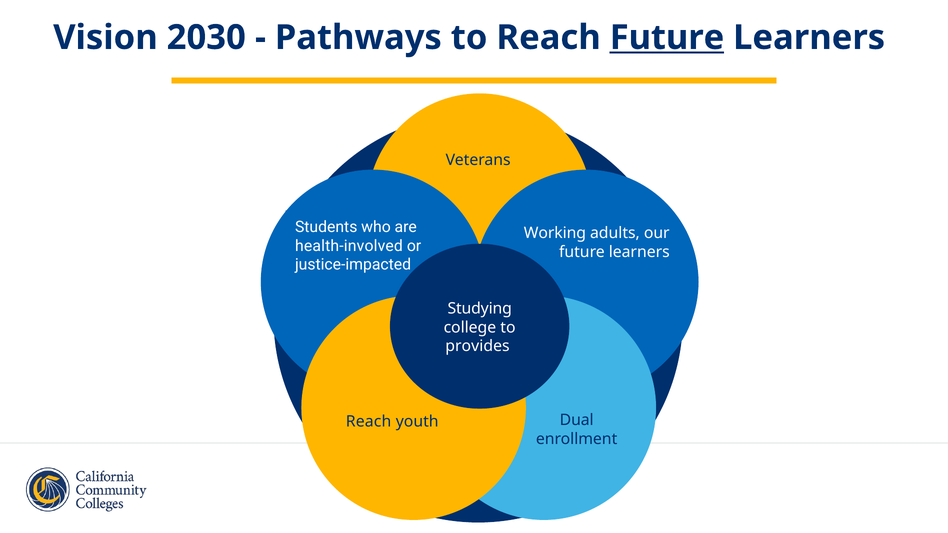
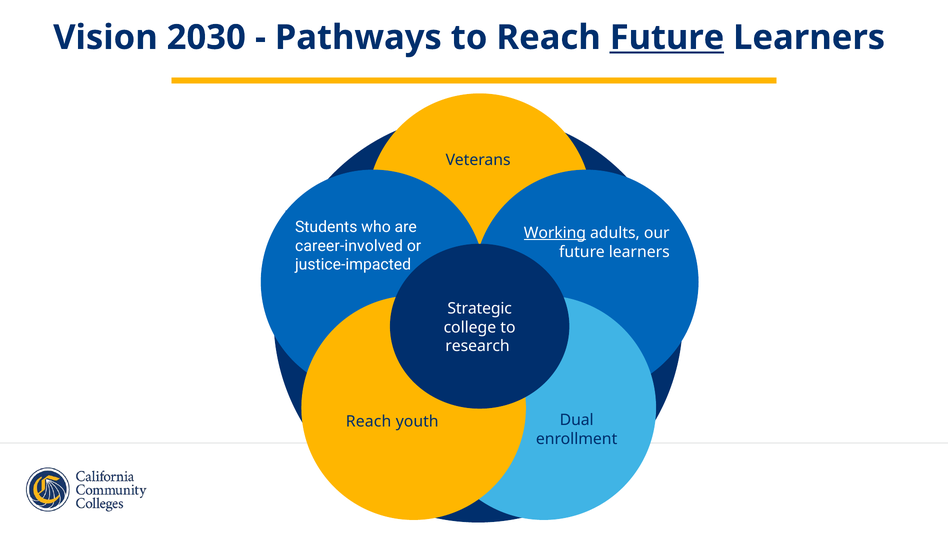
Working underline: none -> present (555, 233)
health-involved: health-involved -> career-involved (349, 246)
Studying: Studying -> Strategic (480, 308)
provides: provides -> research (478, 346)
